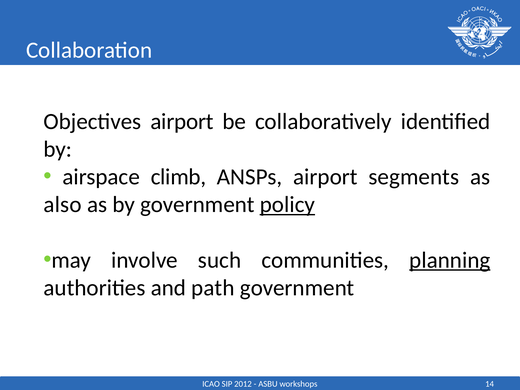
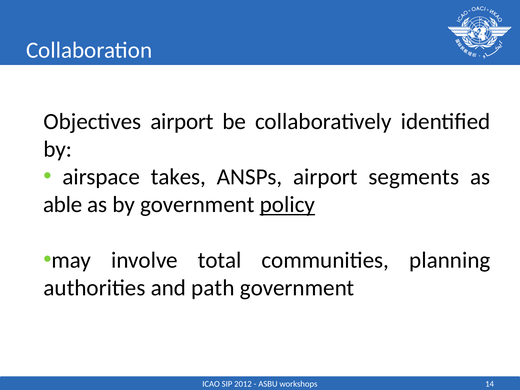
climb: climb -> takes (178, 177)
also: also -> able (63, 205)
such: such -> total (220, 260)
planning underline: present -> none (450, 260)
